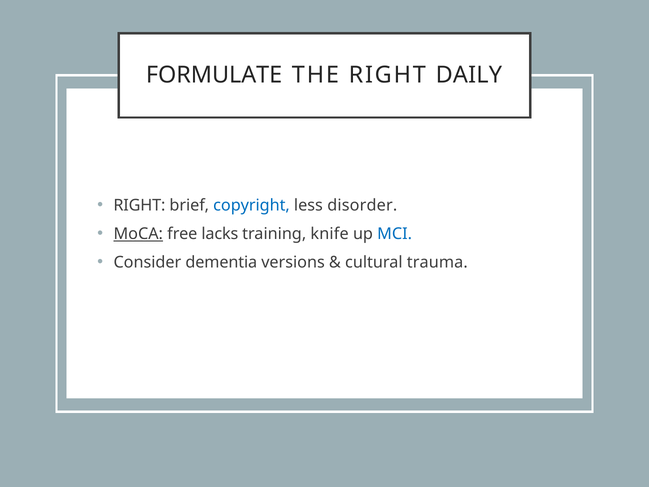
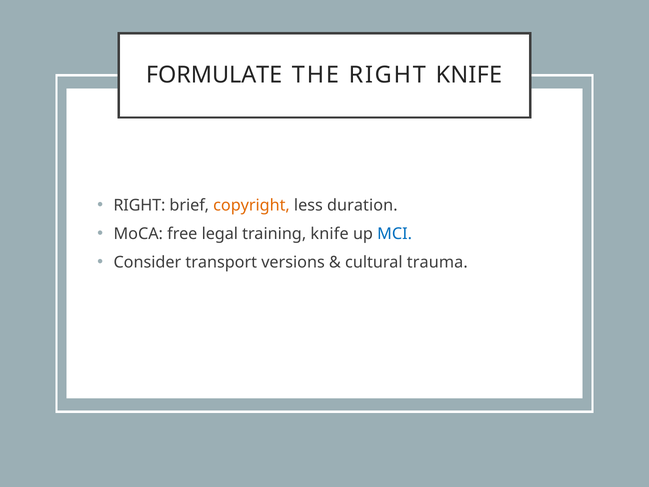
RIGHT DAILY: DAILY -> KNIFE (469, 75)
copyright colour: blue -> orange (252, 205)
disorder: disorder -> duration (362, 205)
MoCA underline: present -> none (138, 234)
lacks: lacks -> legal (220, 234)
dementia: dementia -> transport (221, 262)
